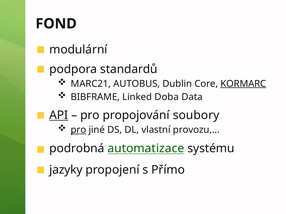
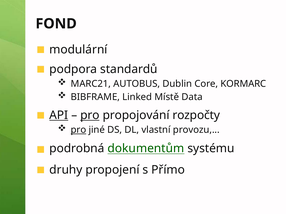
KORMARC underline: present -> none (243, 84)
Doba: Doba -> Místě (167, 97)
pro underline: none -> present (90, 115)
soubory: soubory -> rozpočty (196, 115)
automatizace: automatizace -> dokumentům (146, 149)
jazyky: jazyky -> druhy (66, 170)
